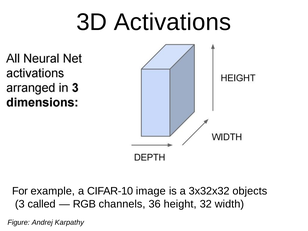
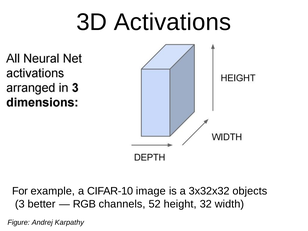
called: called -> better (42, 204)
36: 36 -> 52 (155, 204)
